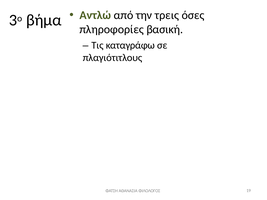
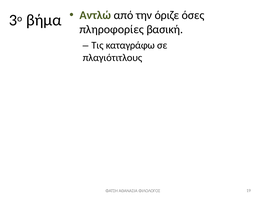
τρεις: τρεις -> όριζε (167, 15)
